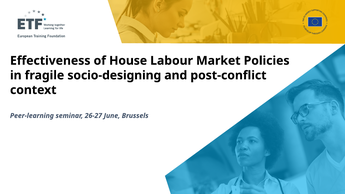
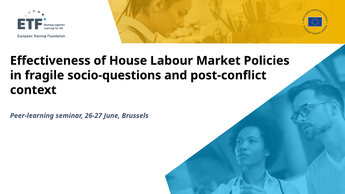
socio-designing: socio-designing -> socio-questions (114, 75)
